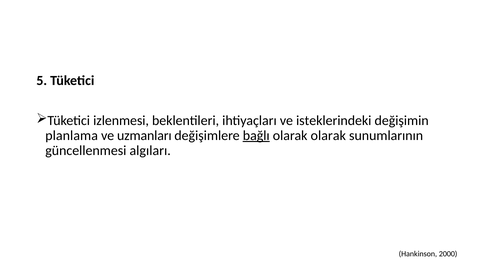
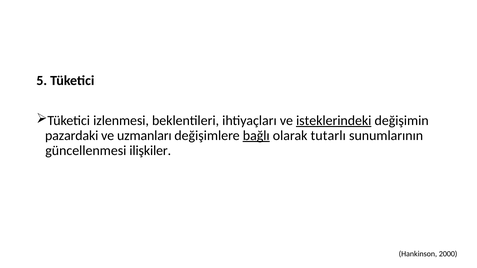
isteklerindeki underline: none -> present (334, 121)
planlama: planlama -> pazardaki (72, 136)
olarak olarak: olarak -> tutarlı (328, 136)
algıları: algıları -> ilişkiler (150, 151)
